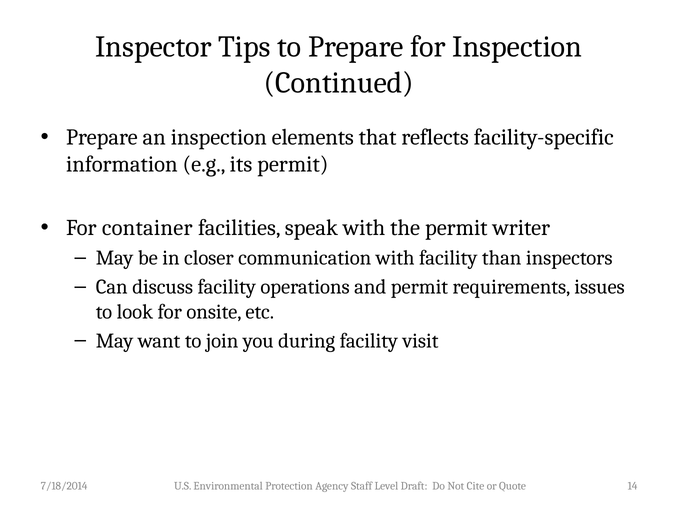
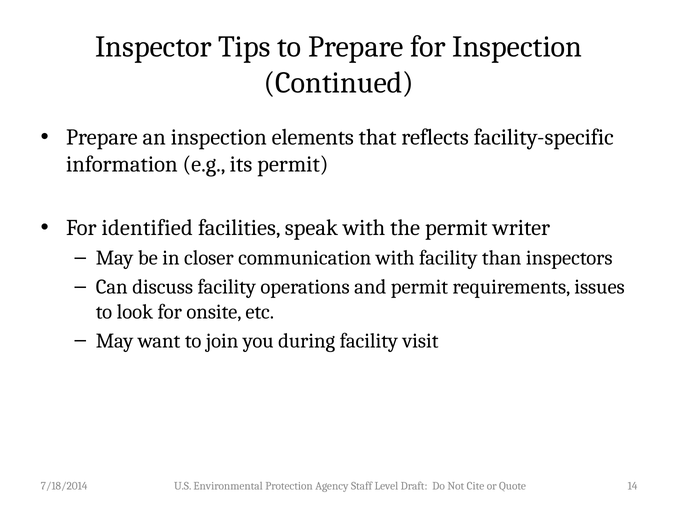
container: container -> identified (147, 228)
